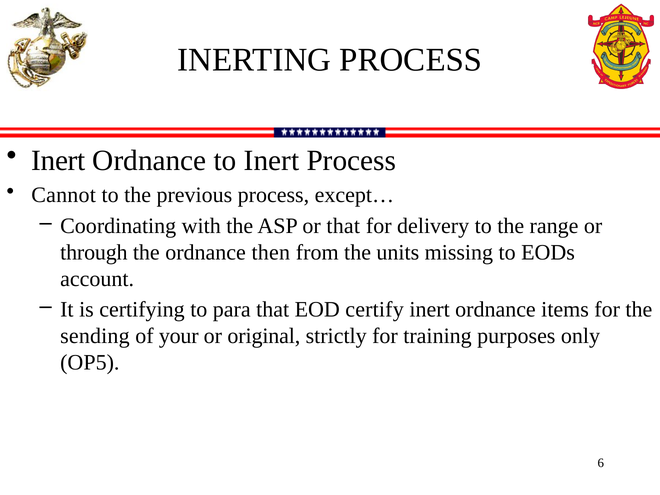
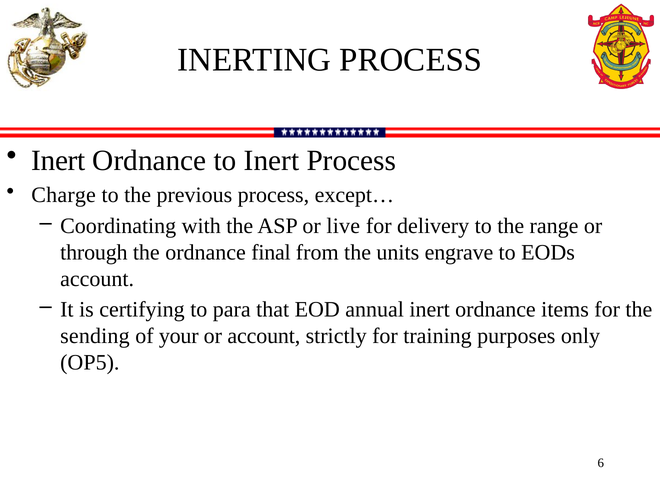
Cannot: Cannot -> Charge (64, 195)
or that: that -> live (343, 226)
then: then -> final (271, 252)
missing: missing -> engrave (459, 252)
certify: certify -> annual (375, 310)
or original: original -> account (264, 336)
